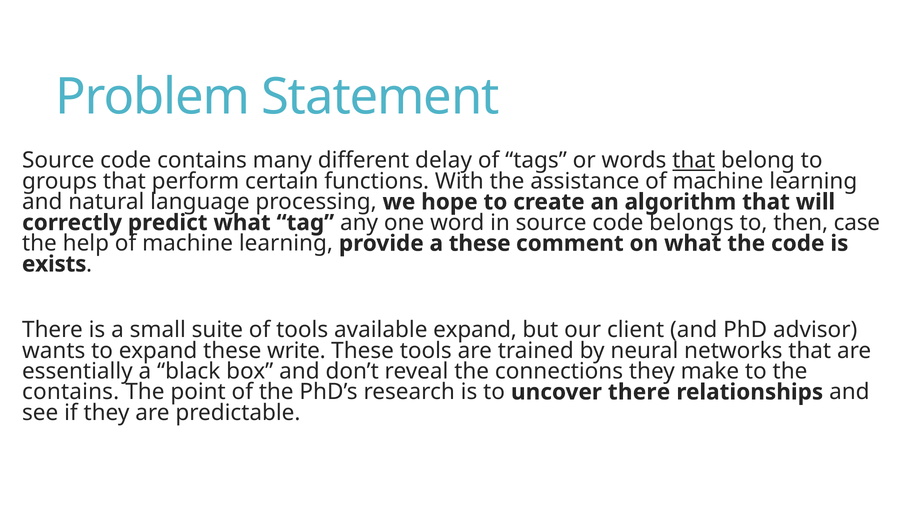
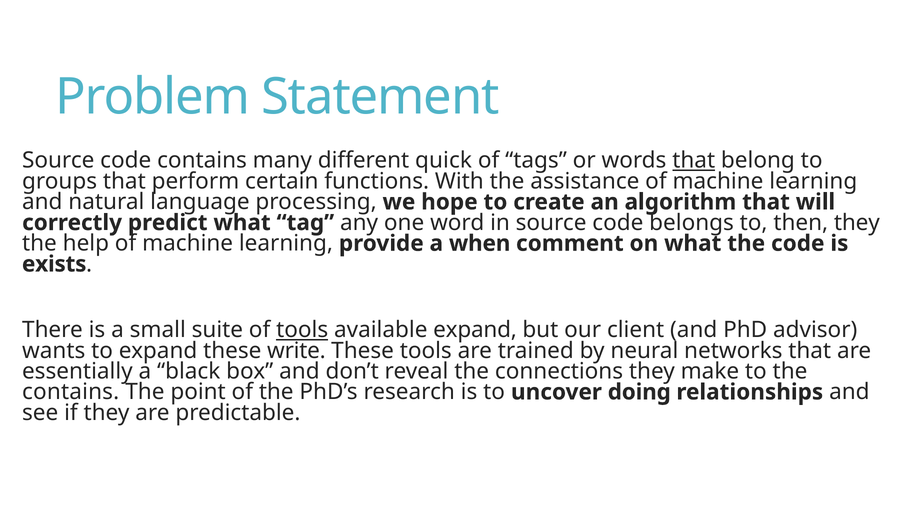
delay: delay -> quick (444, 160)
then case: case -> they (857, 222)
a these: these -> when (480, 243)
tools underline: none -> present (302, 329)
uncover there: there -> doing (639, 392)
